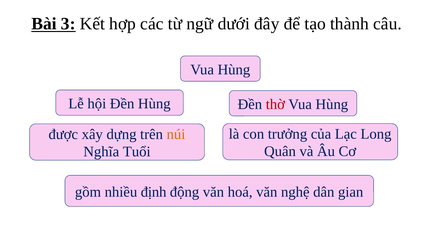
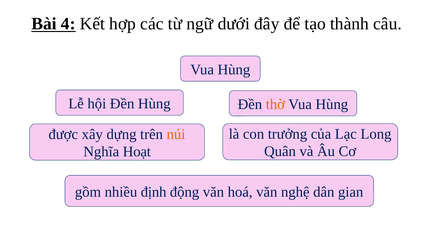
3: 3 -> 4 (68, 24)
thờ colour: red -> orange (275, 104)
Tuổi: Tuổi -> Hoạt (137, 152)
